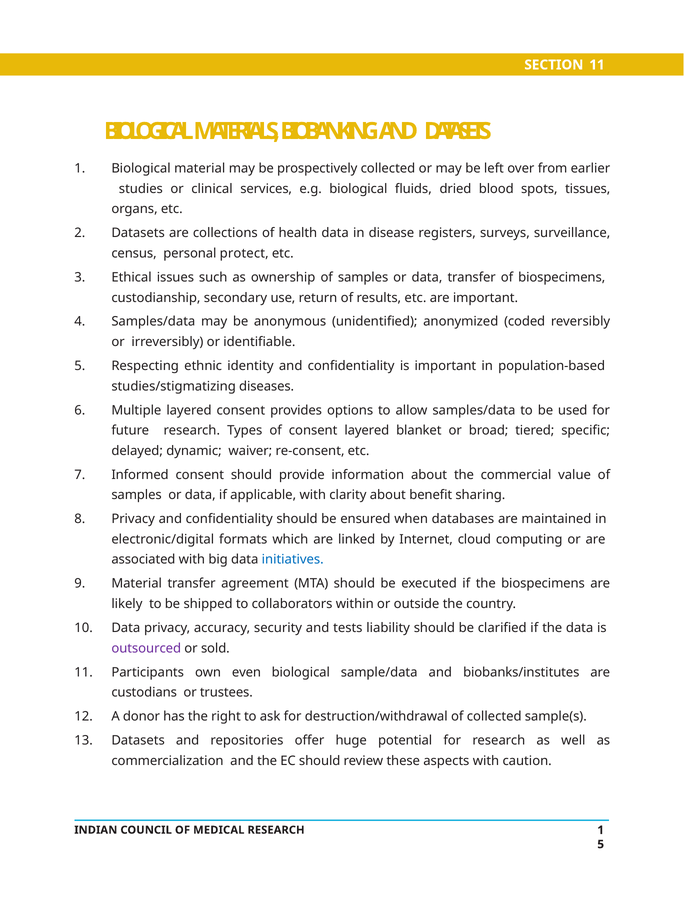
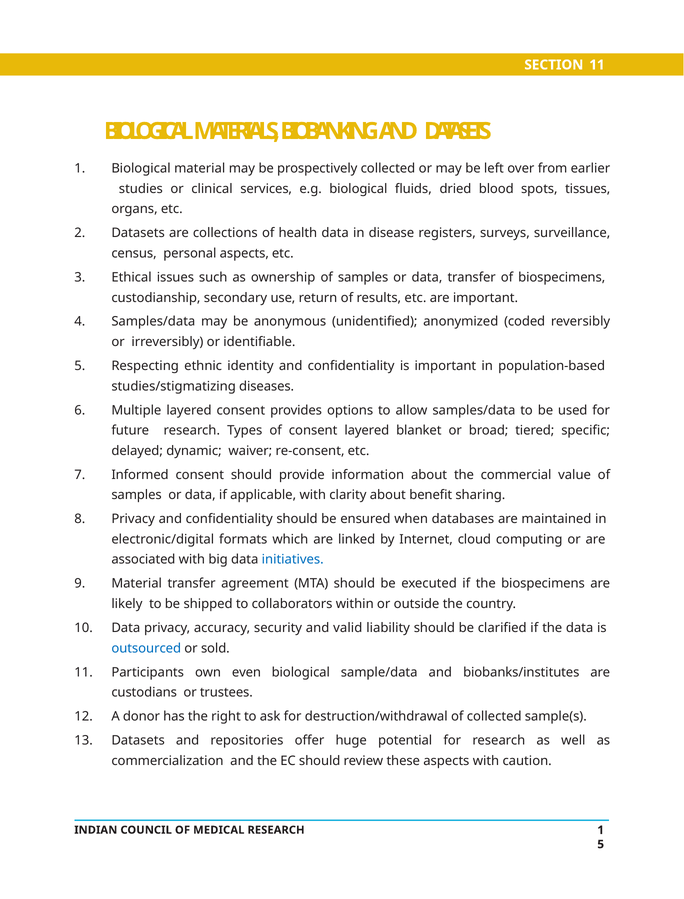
personal protect: protect -> aspects (244, 253)
tests: tests -> valid (348, 628)
outsourced colour: purple -> blue (146, 648)
